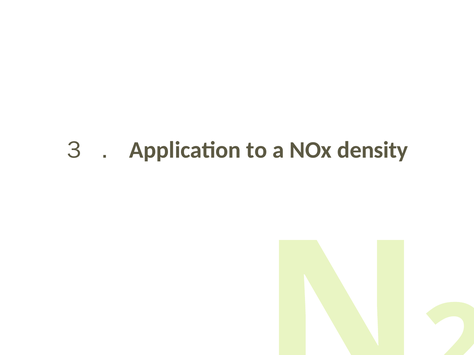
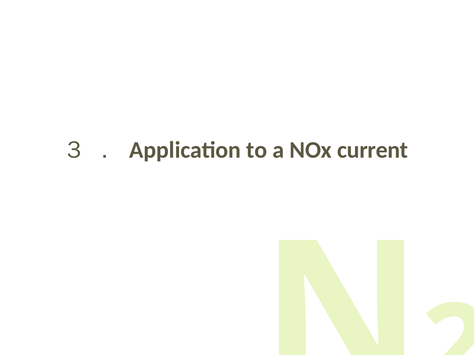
density: density -> current (373, 150)
